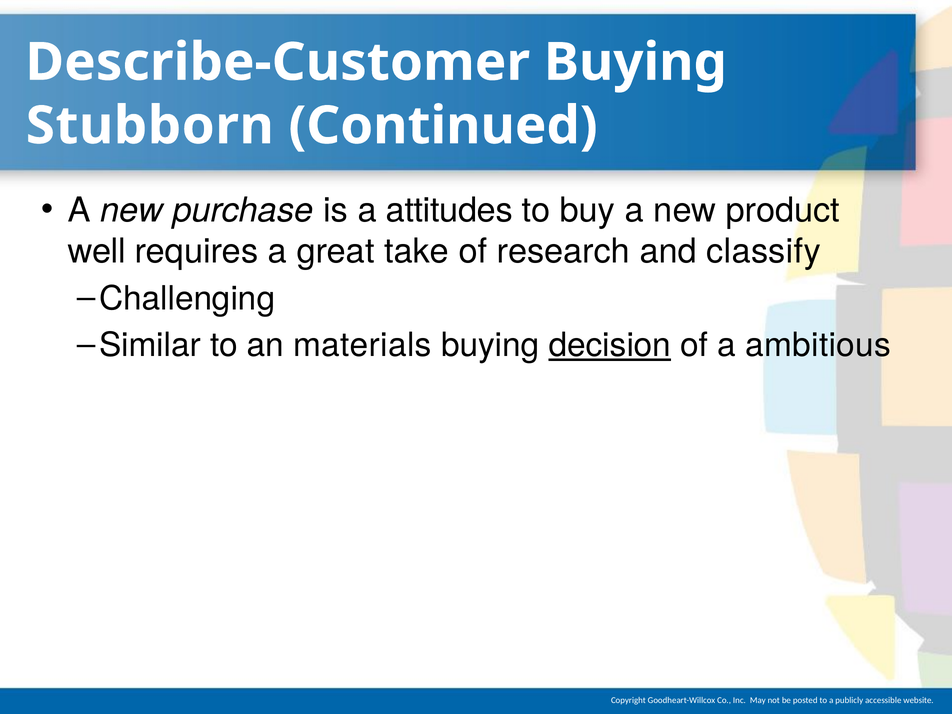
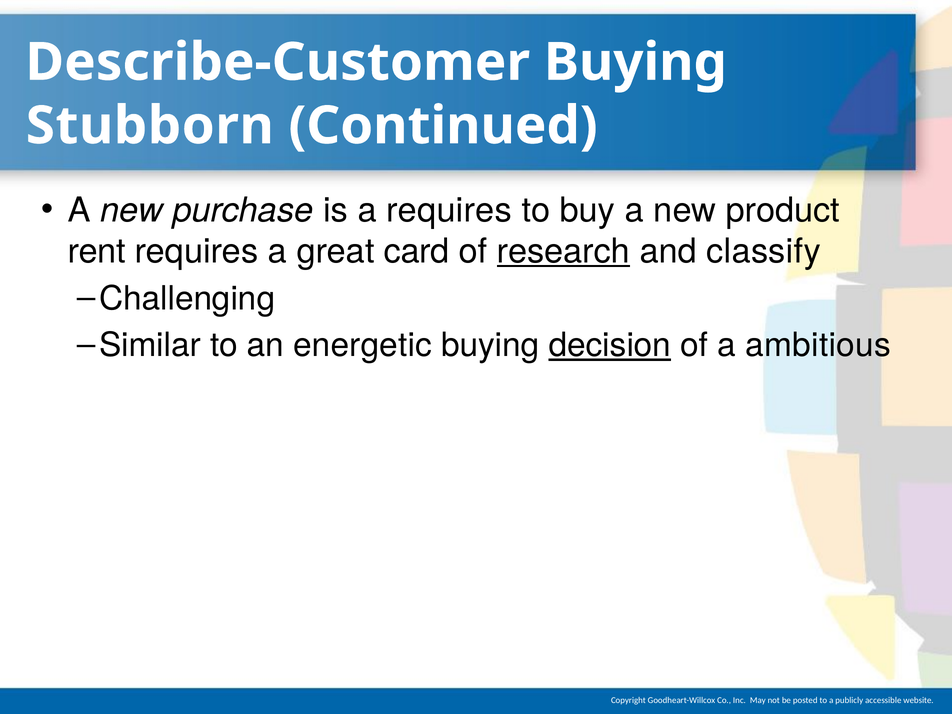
a attitudes: attitudes -> requires (449, 210)
well: well -> rent (97, 251)
take: take -> card (417, 251)
research underline: none -> present (563, 251)
materials: materials -> energetic (363, 345)
